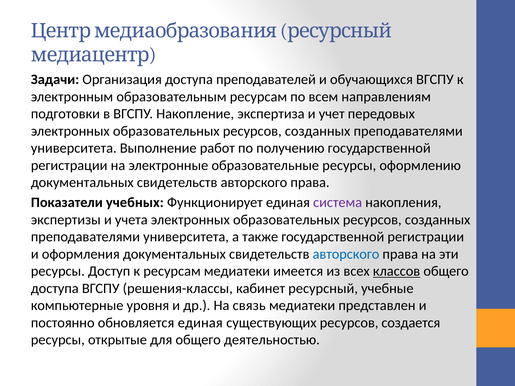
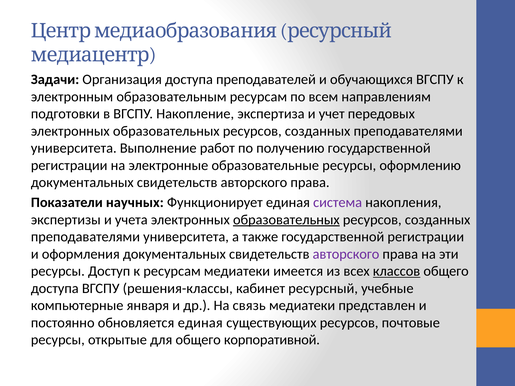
учебных: учебных -> научных (135, 203)
образовательных underline: none -> present (286, 220)
авторского colour: blue -> purple (346, 254)
уровня: уровня -> января (148, 306)
создается: создается -> почтовые (411, 323)
деятельностью: деятельностью -> корпоративной (272, 340)
